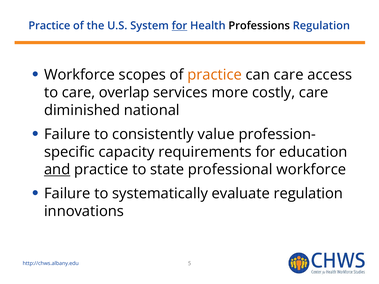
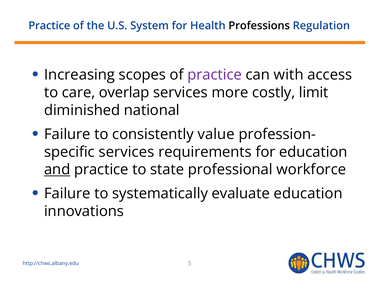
for underline: present -> none (179, 26)
Workforce: Workforce -> Increasing (79, 75)
practice colour: orange -> purple (215, 75)
can care: care -> with (289, 75)
costly care: care -> limit (314, 93)
capacity: capacity -> services (126, 152)
evaluate regulation: regulation -> education (308, 194)
